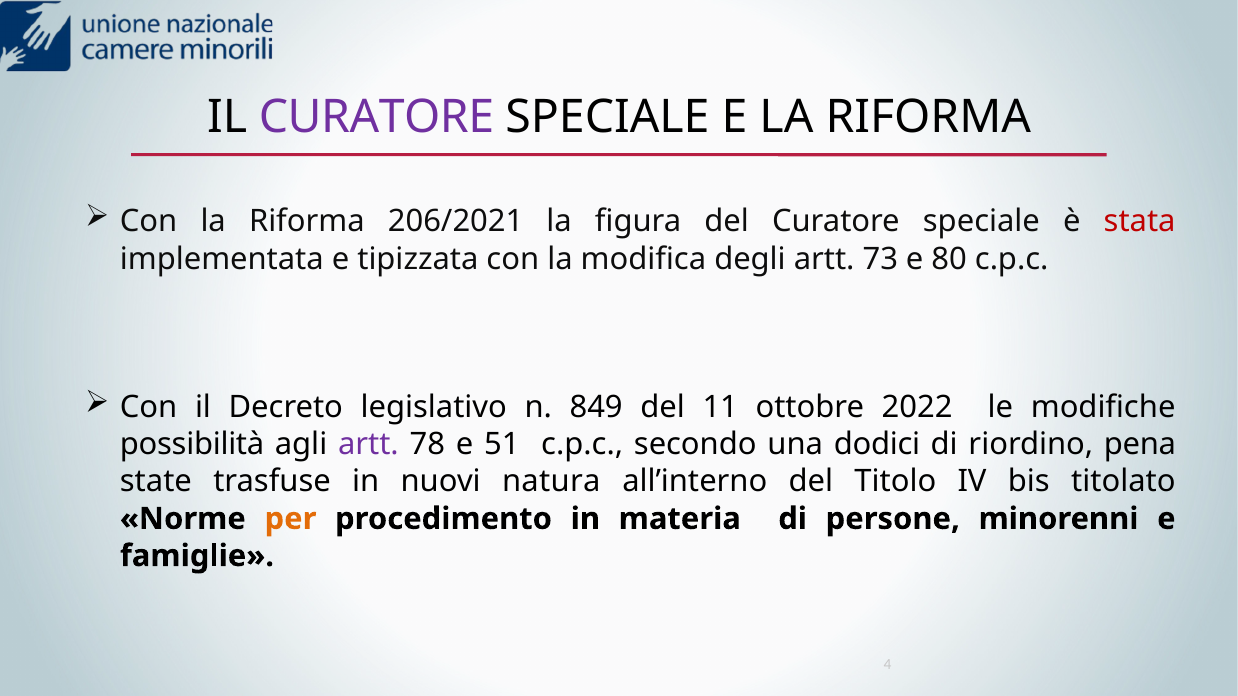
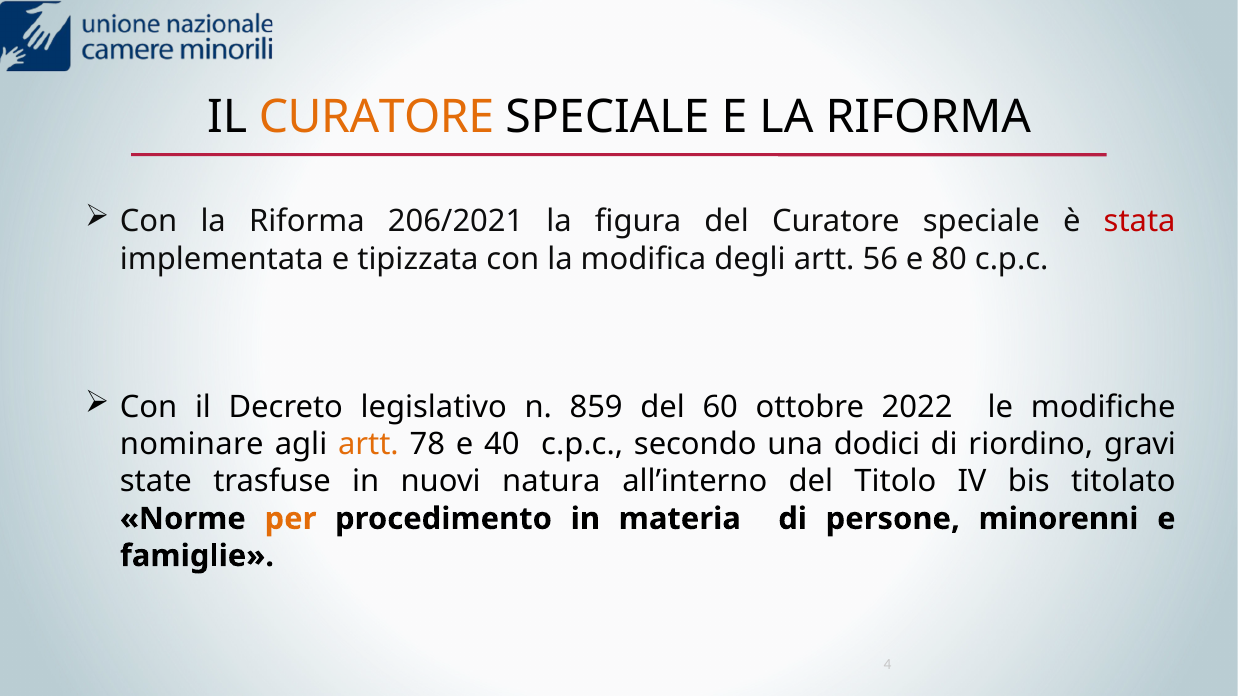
CURATORE colour: purple -> orange (376, 117)
73: 73 -> 56 (880, 259)
849: 849 -> 859 (596, 408)
11: 11 -> 60 (720, 408)
possibilità: possibilità -> nominare (192, 445)
artt colour: purple -> orange (368, 445)
51: 51 -> 40 (502, 445)
pena: pena -> gravi (1140, 445)
